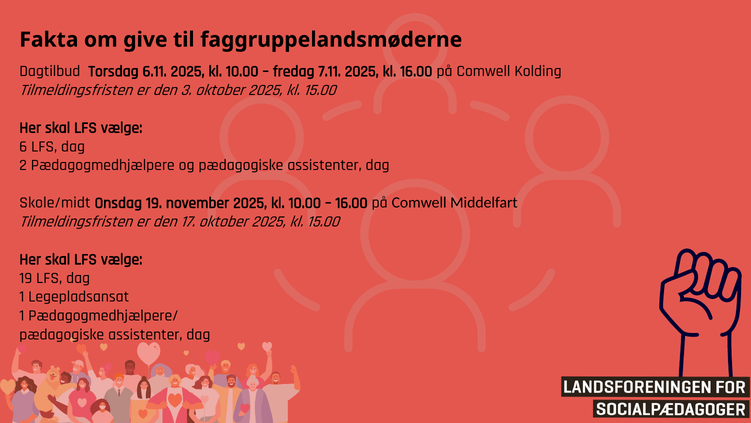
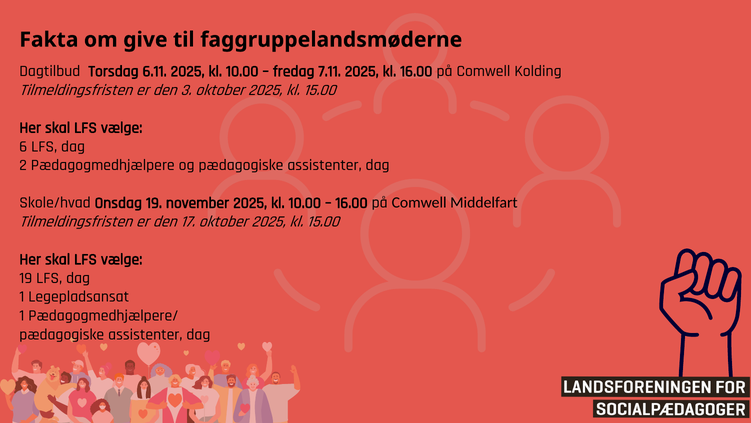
Skole/midt: Skole/midt -> Skole/hvad (55, 203)
